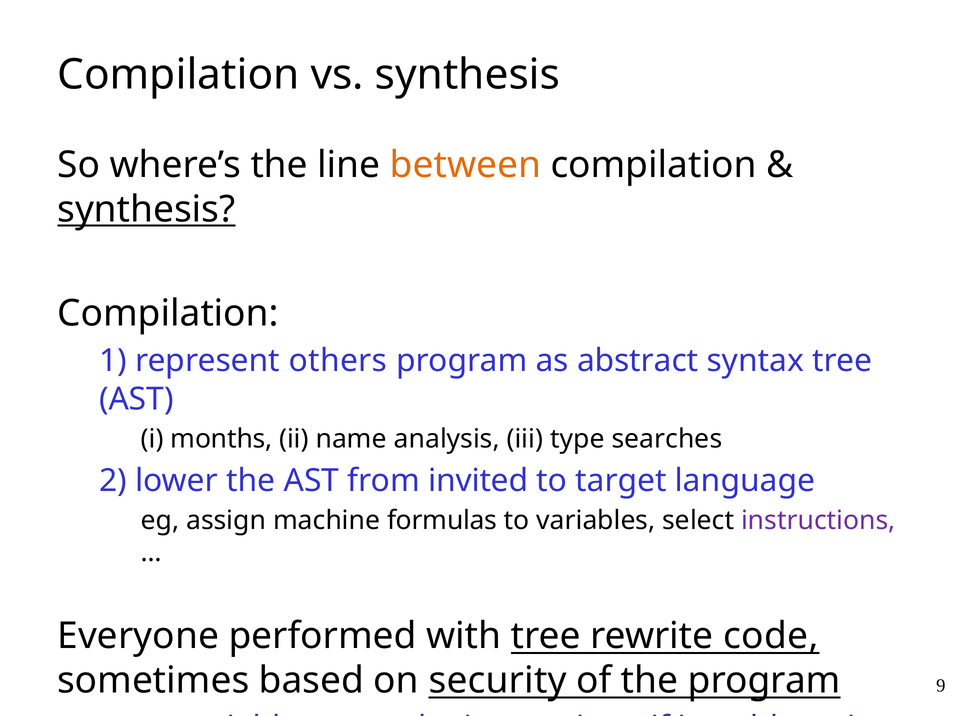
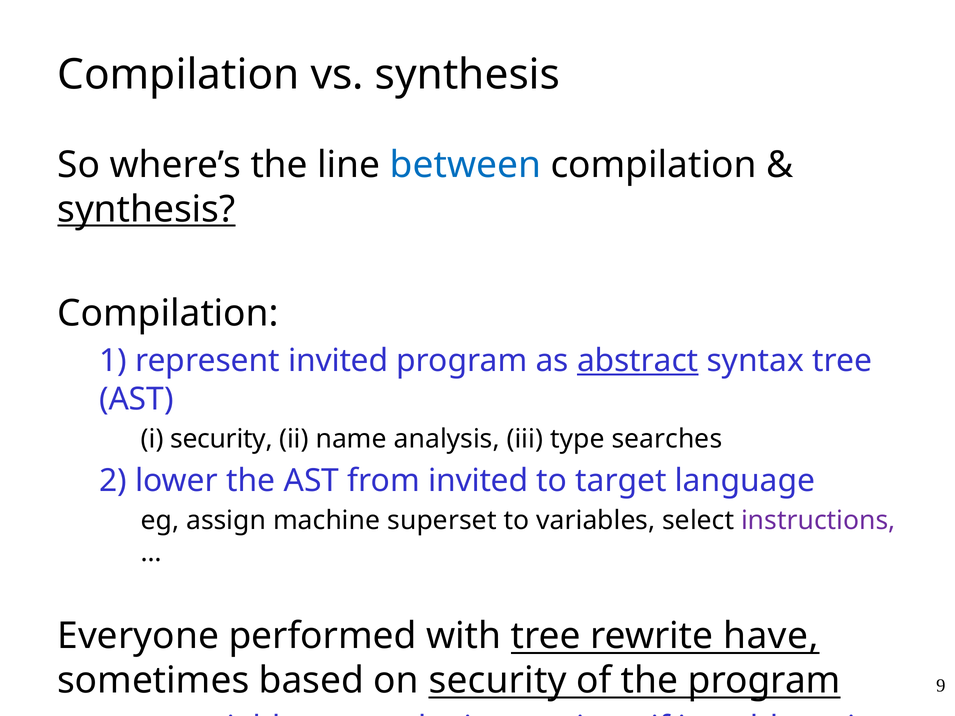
between colour: orange -> blue (465, 165)
represent others: others -> invited (338, 361)
abstract underline: none -> present (638, 361)
i months: months -> security (221, 439)
formulas: formulas -> superset (442, 521)
code: code -> have (771, 636)
